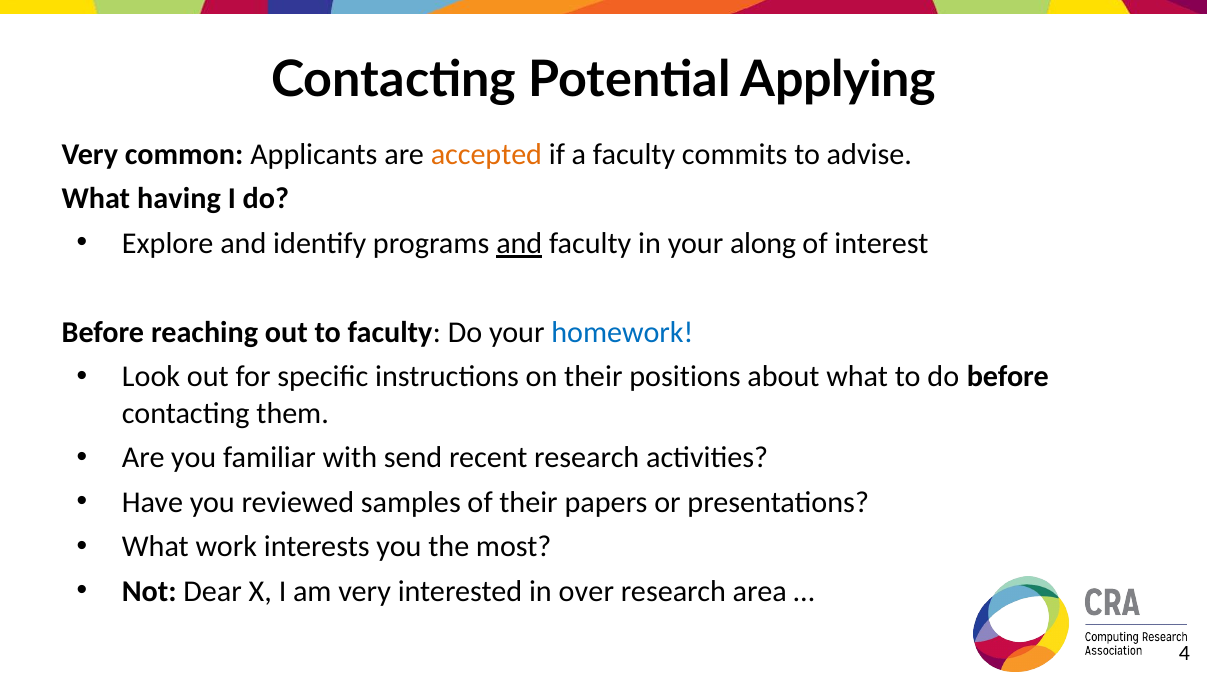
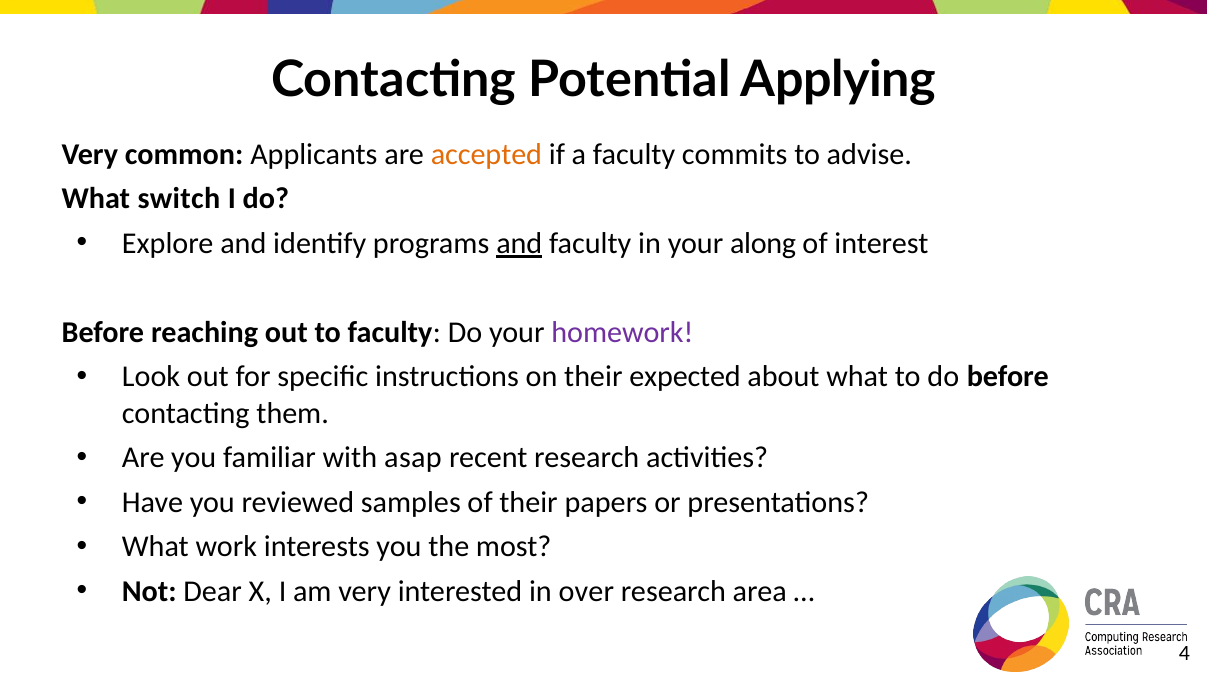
having: having -> switch (179, 199)
homework colour: blue -> purple (622, 332)
positions: positions -> expected (685, 377)
send: send -> asap (413, 458)
